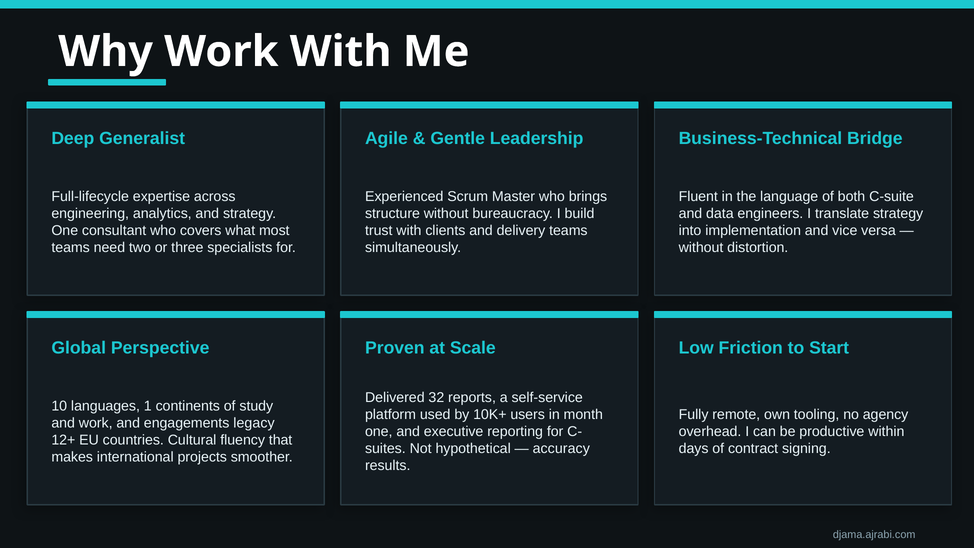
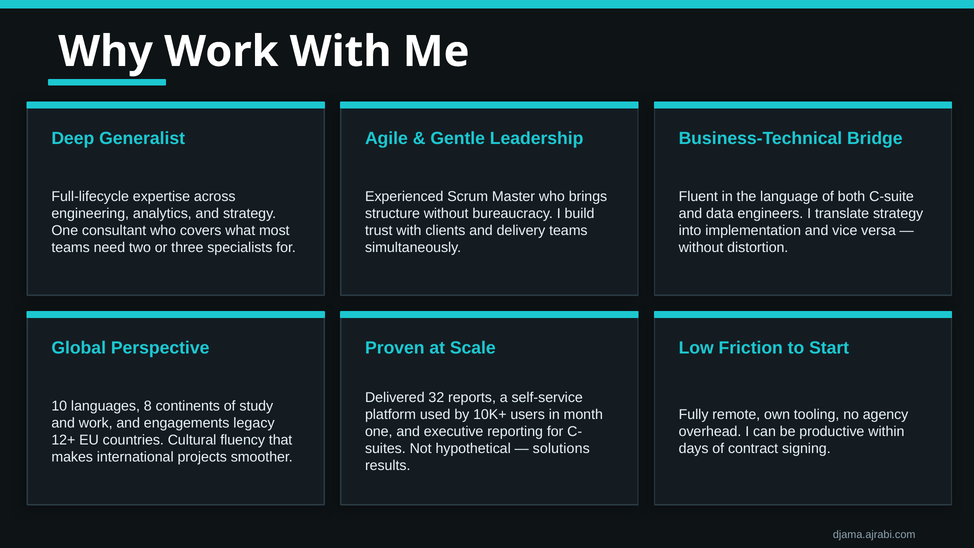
1: 1 -> 8 (148, 406)
accuracy: accuracy -> solutions (561, 448)
